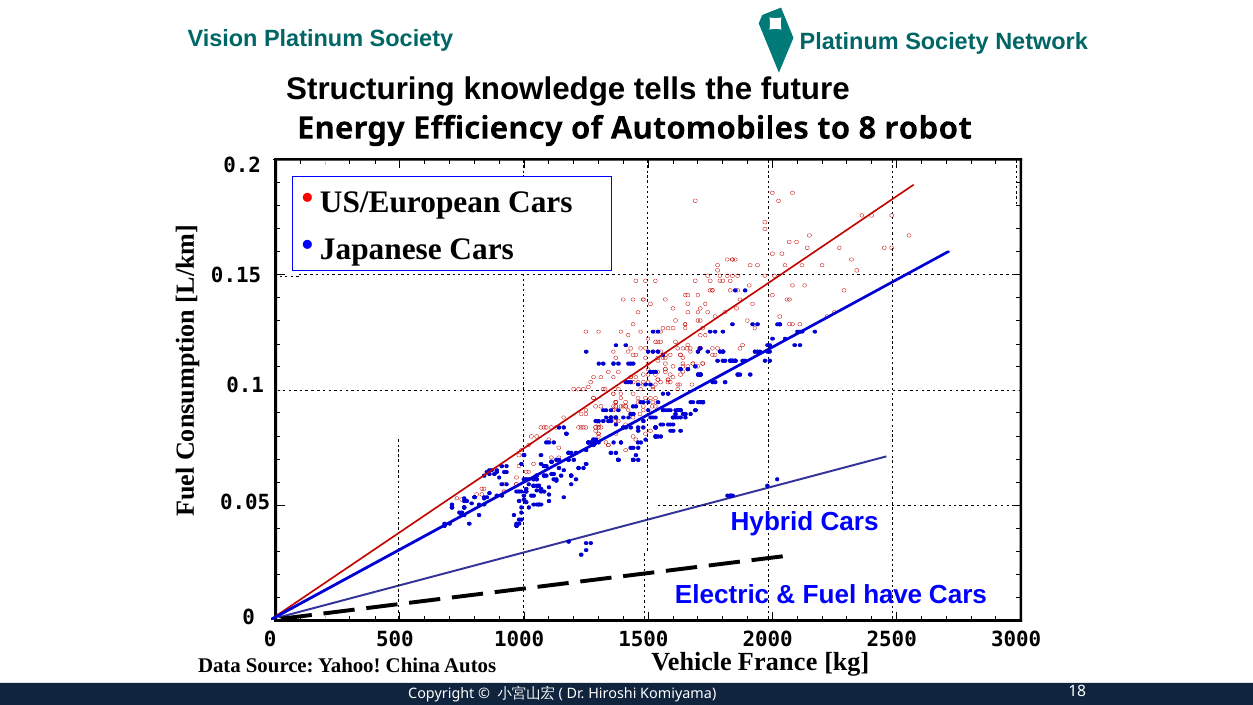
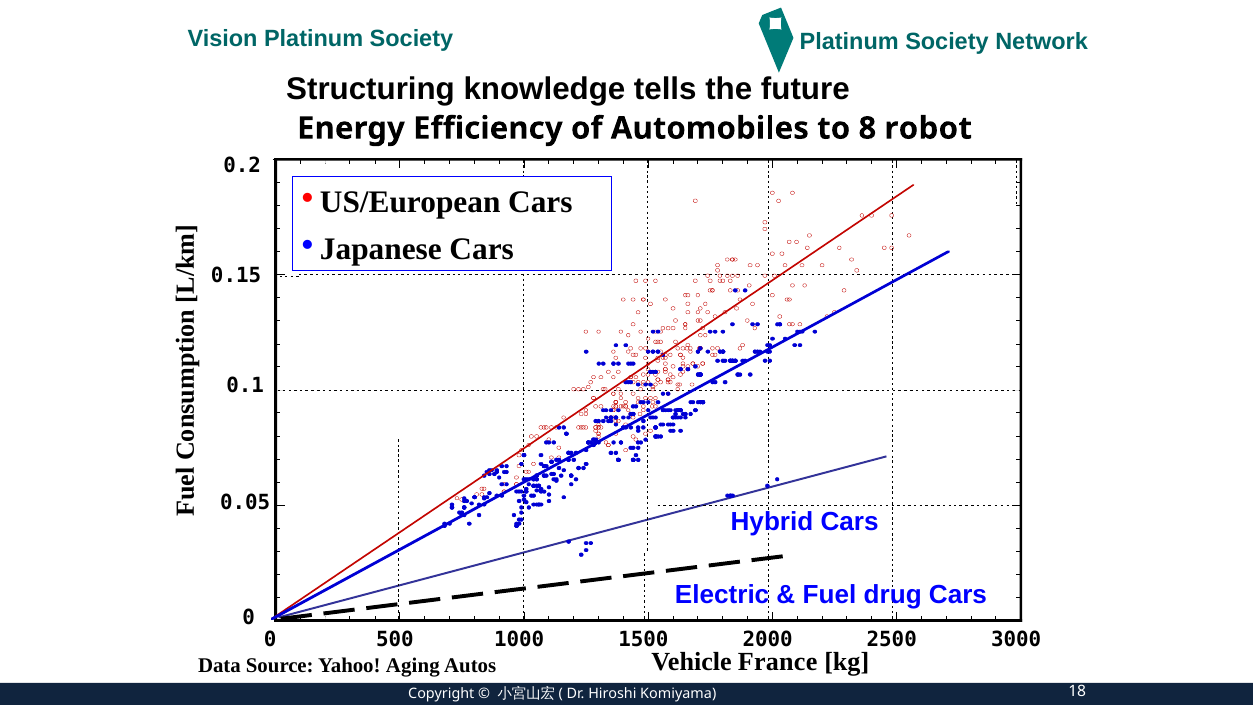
have: have -> drug (893, 595)
China: China -> Aging (413, 666)
